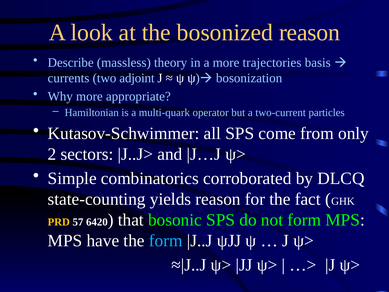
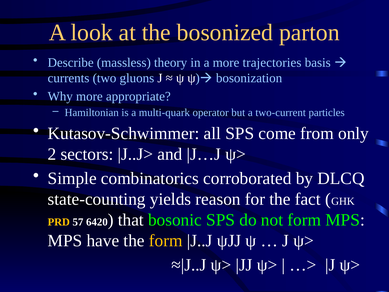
bosonized reason: reason -> parton (309, 32)
adjoint: adjoint -> gluons (137, 78)
form colour: light blue -> yellow (166, 240)
